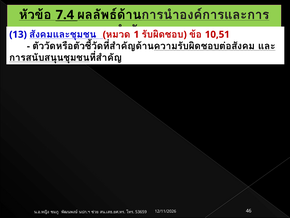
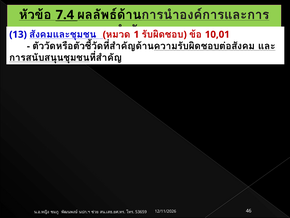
10,51: 10,51 -> 10,01 (217, 34)
